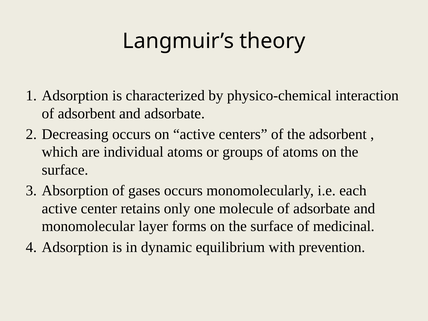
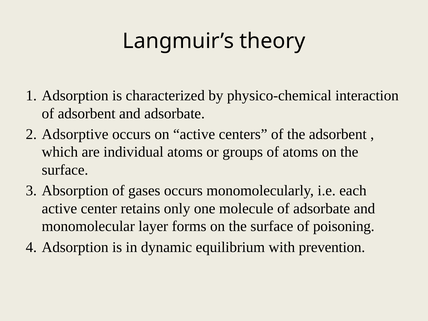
Decreasing: Decreasing -> Adsorptive (75, 134)
medicinal: medicinal -> poisoning (344, 226)
